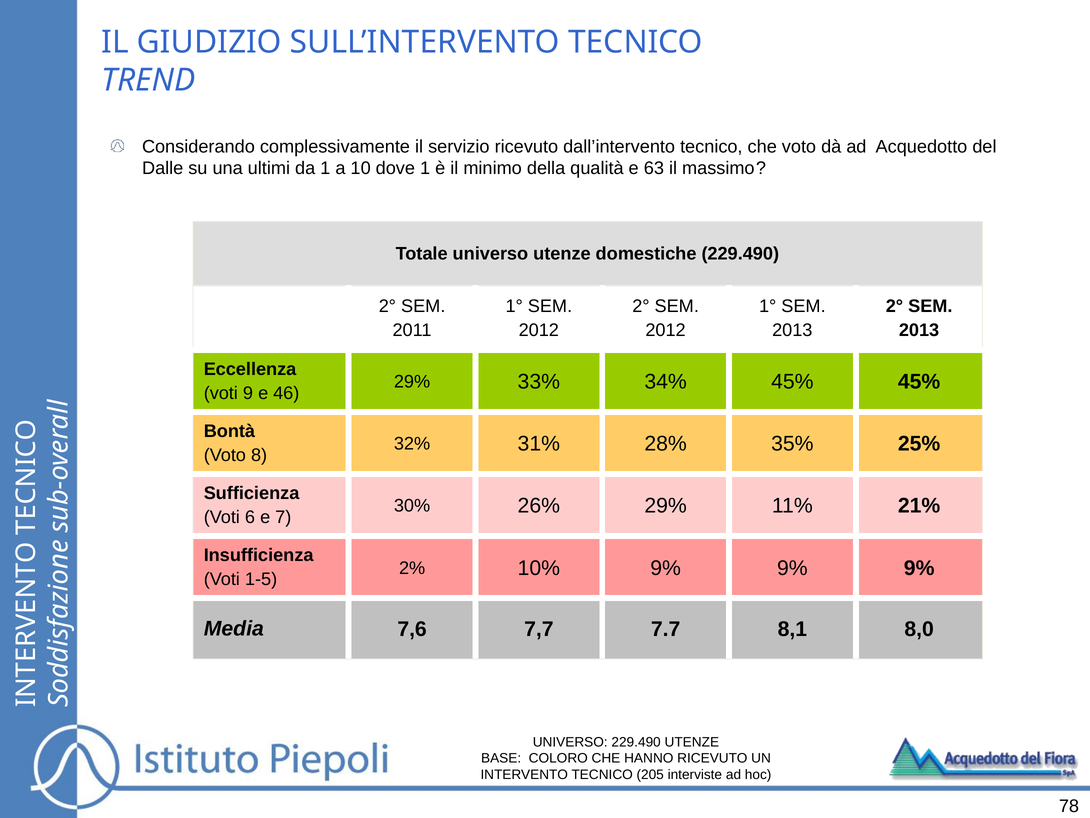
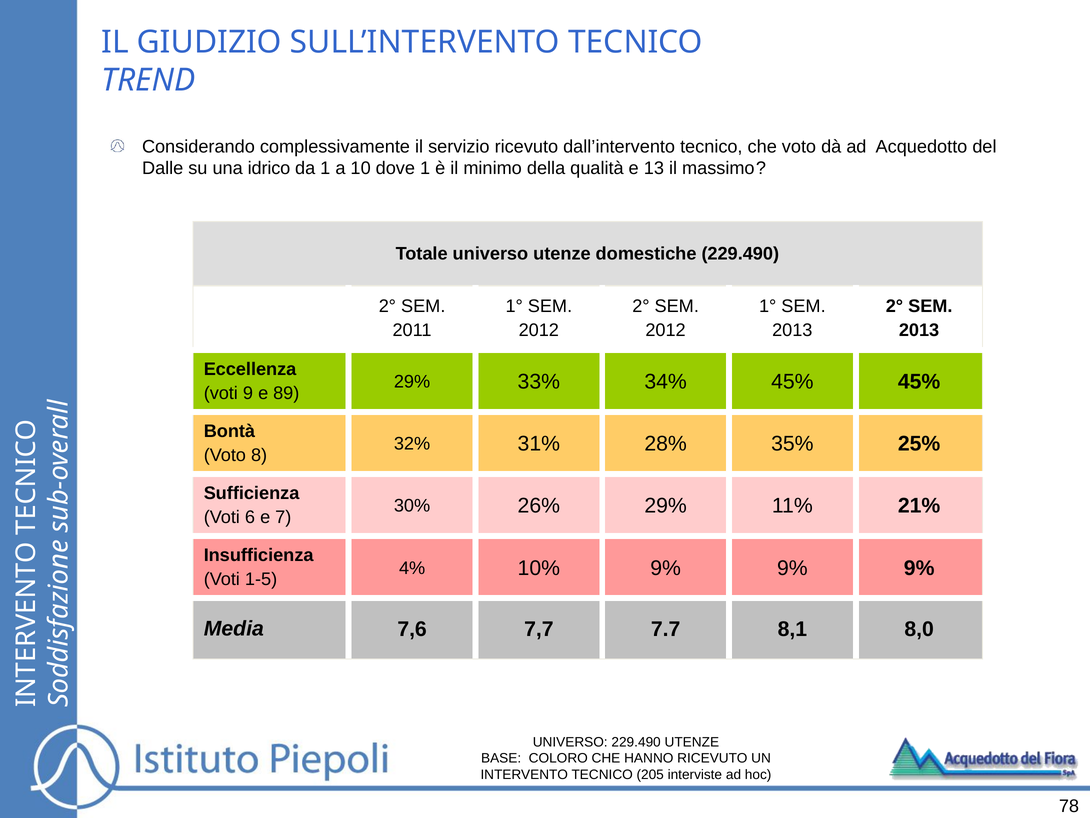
ultimi: ultimi -> idrico (269, 168)
63: 63 -> 13 (654, 168)
46: 46 -> 89 (286, 393)
2%: 2% -> 4% (412, 568)
